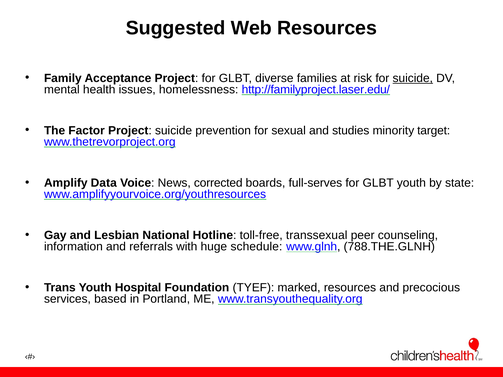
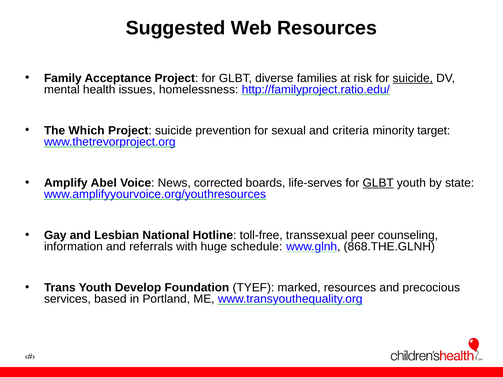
http://familyproject.laser.edu/: http://familyproject.laser.edu/ -> http://familyproject.ratio.edu/ (316, 90)
Factor: Factor -> Which (87, 131)
studies: studies -> criteria (351, 131)
Data: Data -> Abel (104, 183)
full-serves: full-serves -> life-serves (315, 183)
GLBT underline: none -> present (378, 183)
788.THE.GLNH: 788.THE.GLNH -> 868.THE.GLNH (389, 247)
Hospital: Hospital -> Develop (138, 288)
